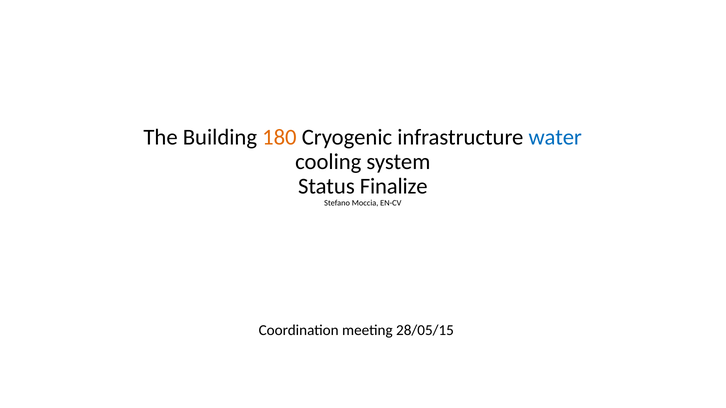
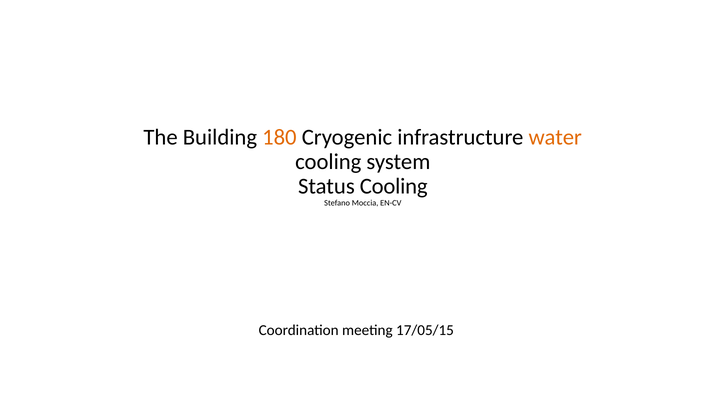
water colour: blue -> orange (555, 138)
Status Finalize: Finalize -> Cooling (394, 187)
28/05/15: 28/05/15 -> 17/05/15 (425, 331)
